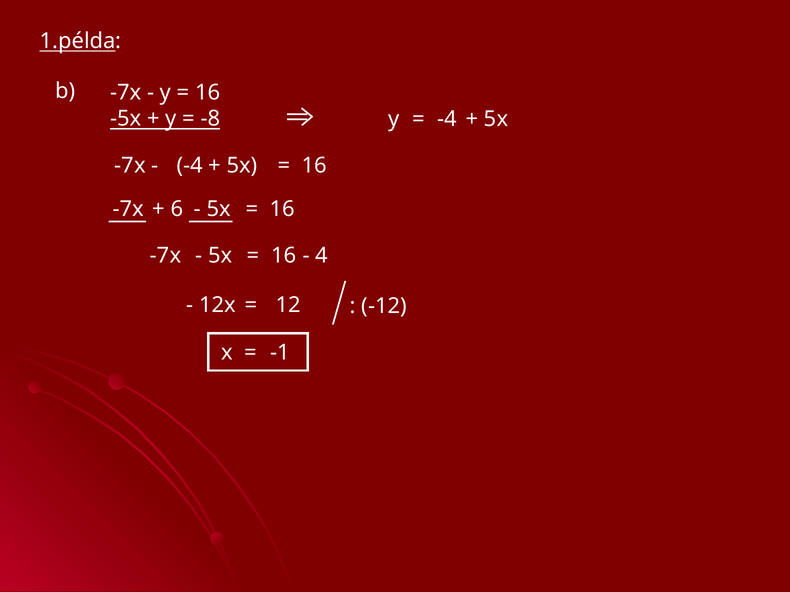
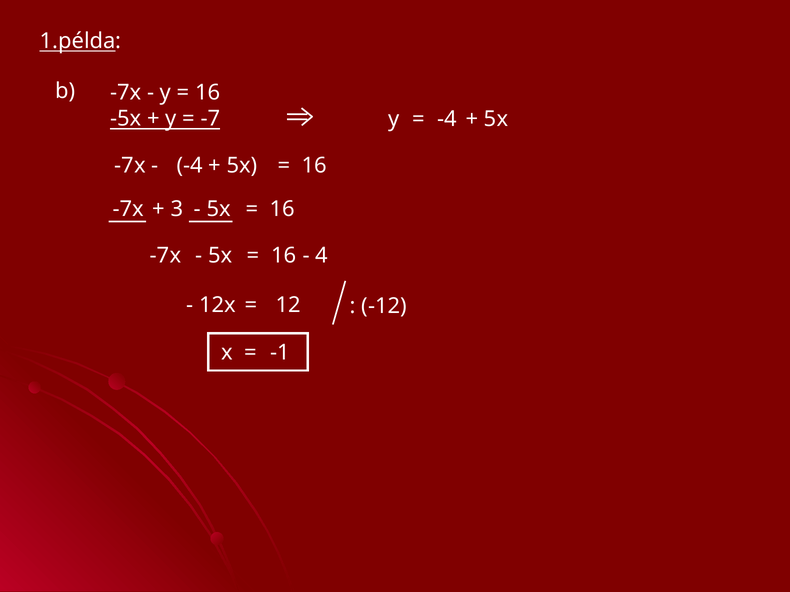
-8: -8 -> -7 (210, 119)
6: 6 -> 3 (177, 209)
